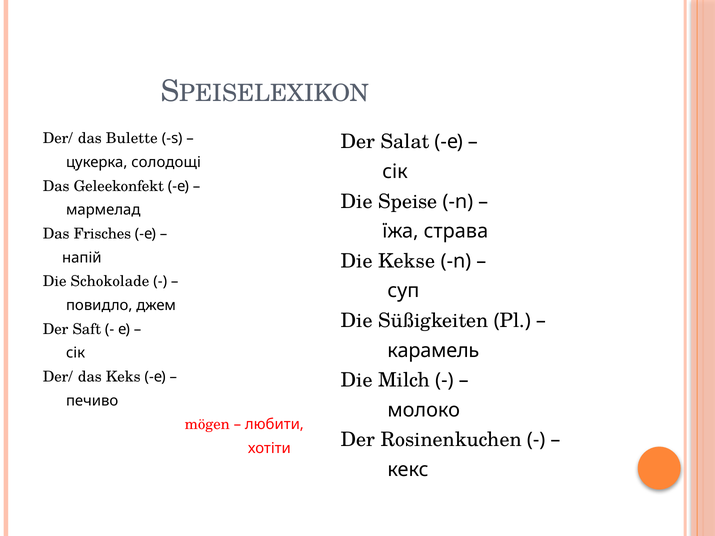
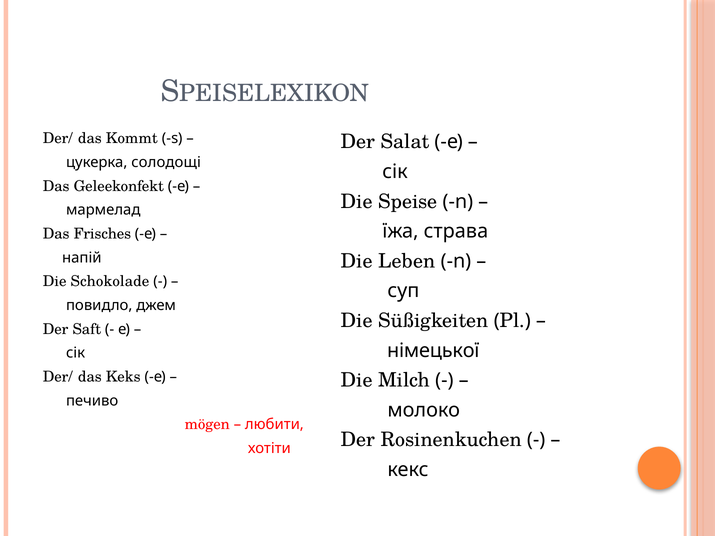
Bulette: Bulette -> Kommt (132, 139)
Kekse: Kekse -> Leben (407, 261)
карамель: карамель -> німецької (433, 351)
